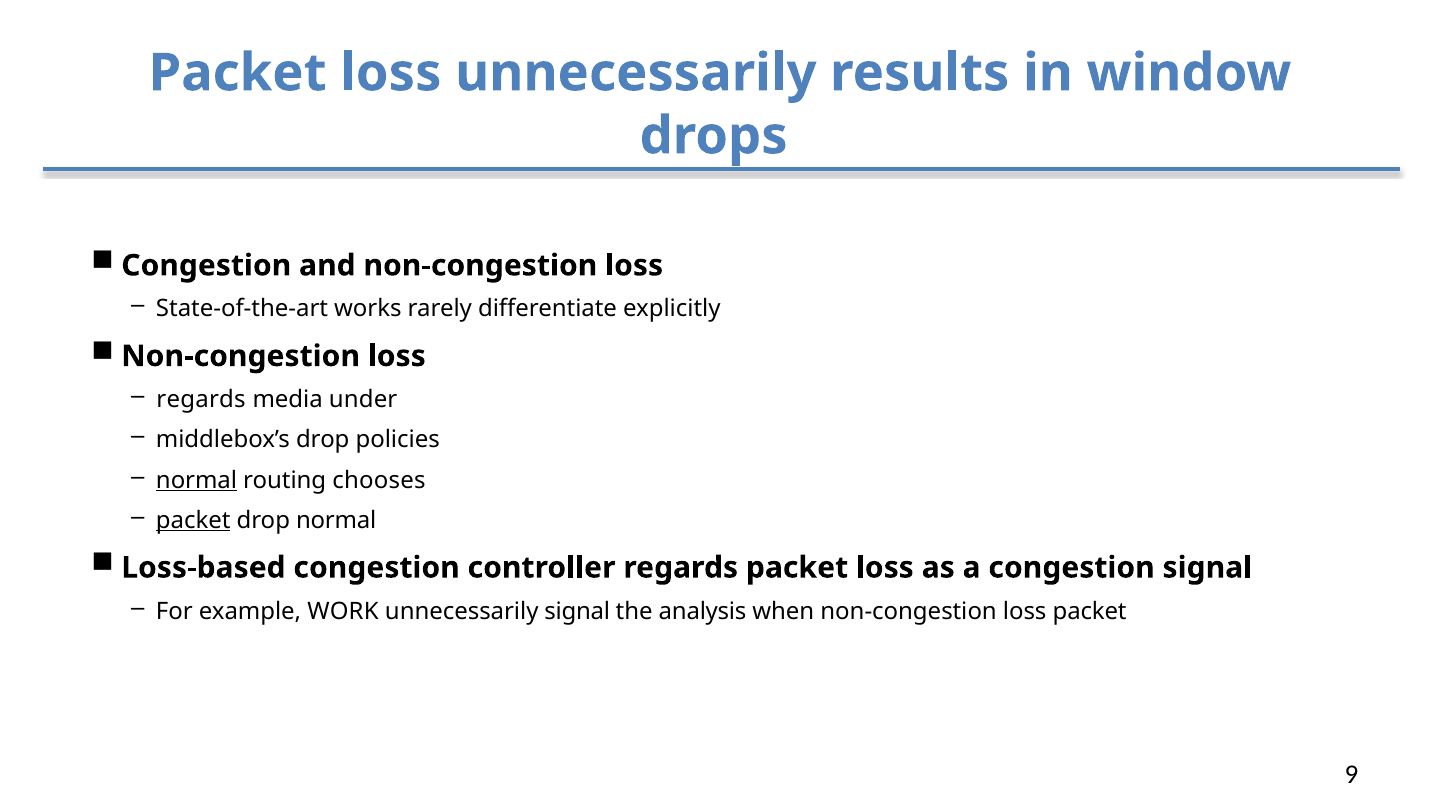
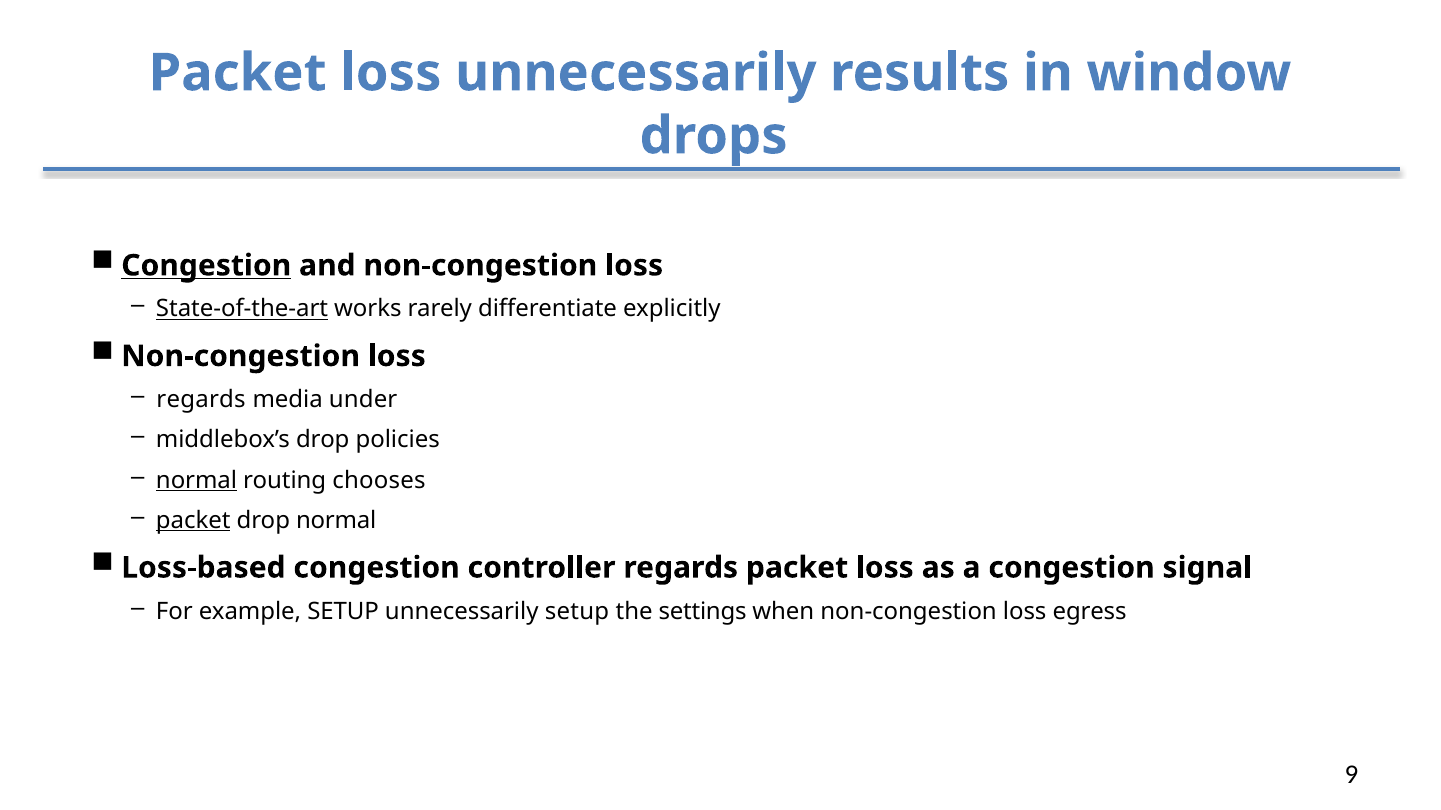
Congestion underline: none -> present (206, 266)
State-of-the-art underline: none -> present (242, 309)
example WORK: WORK -> SETUP (343, 612)
unnecessarily signal: signal -> setup (577, 612)
analysis: analysis -> settings (703, 612)
loss packet: packet -> egress (1090, 612)
